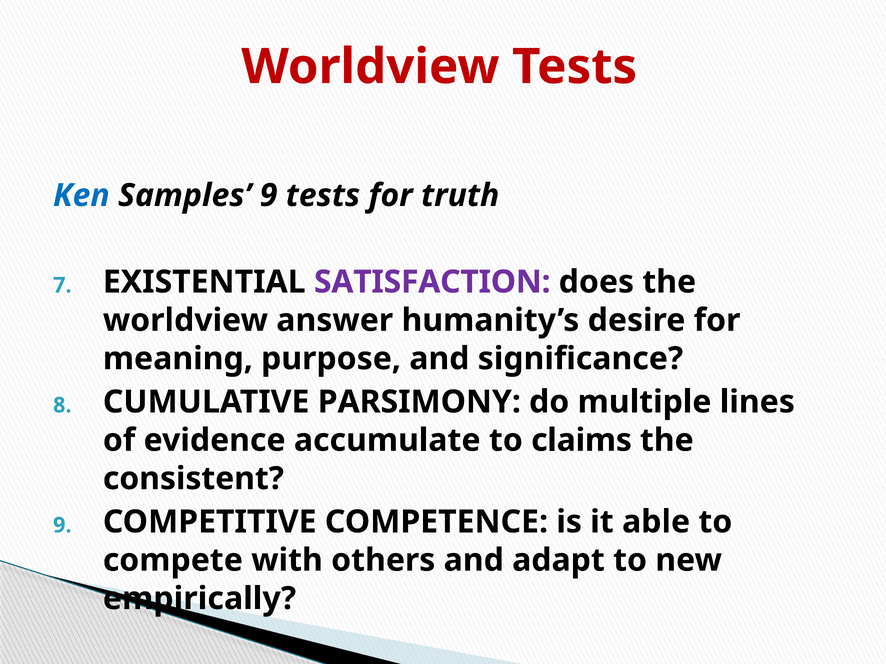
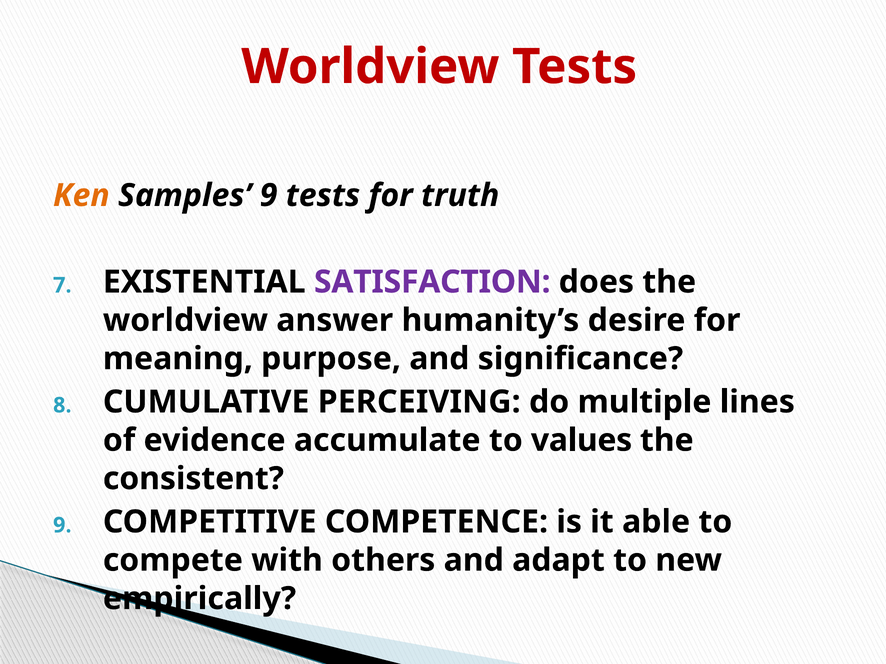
Ken colour: blue -> orange (81, 196)
PARSIMONY: PARSIMONY -> PERCEIVING (419, 402)
claims: claims -> values (582, 441)
